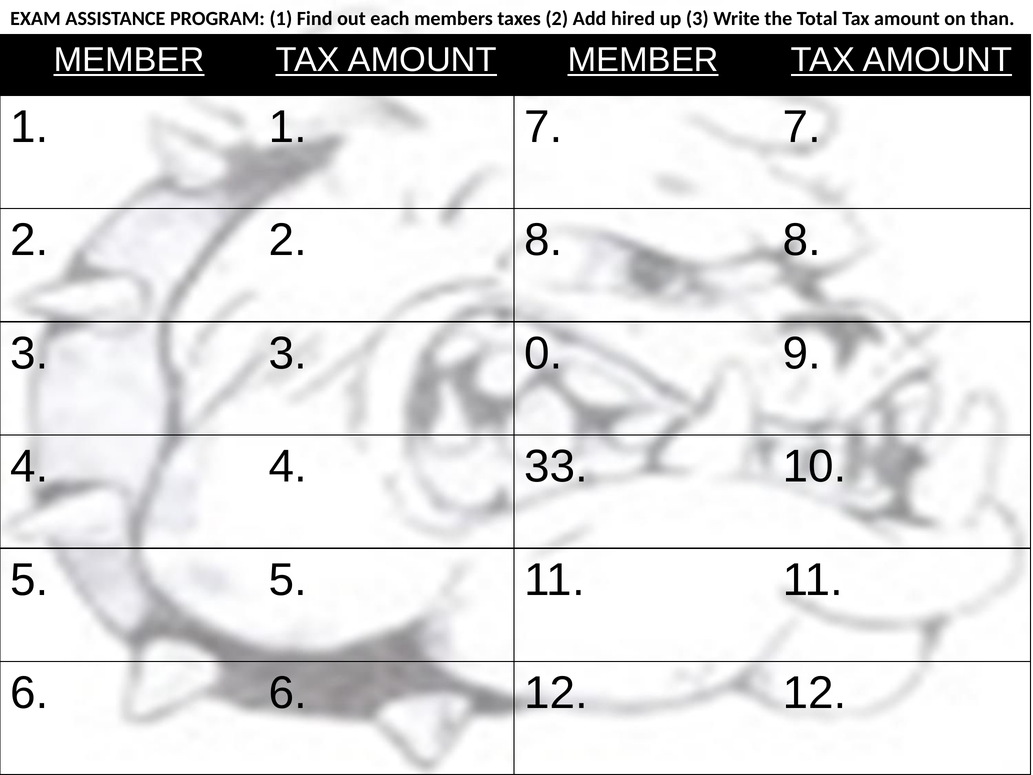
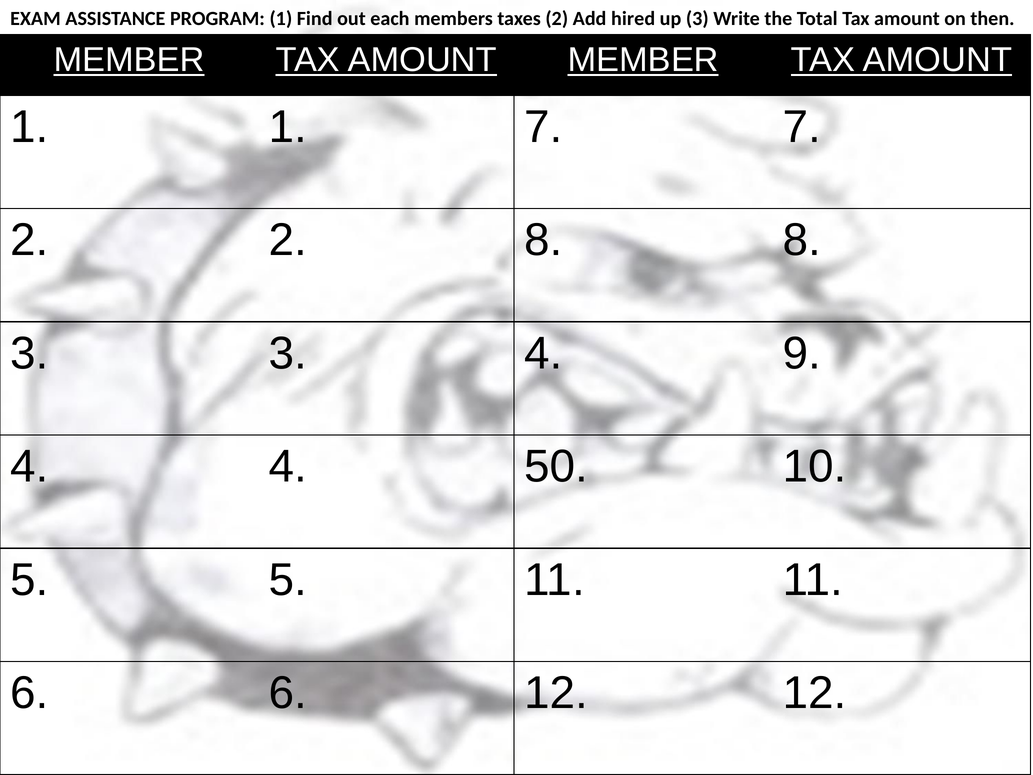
than: than -> then (993, 19)
3 0: 0 -> 4 (544, 353)
33: 33 -> 50 (556, 466)
